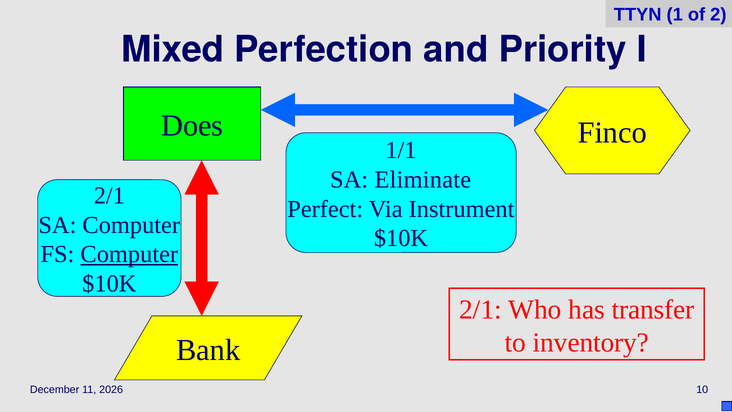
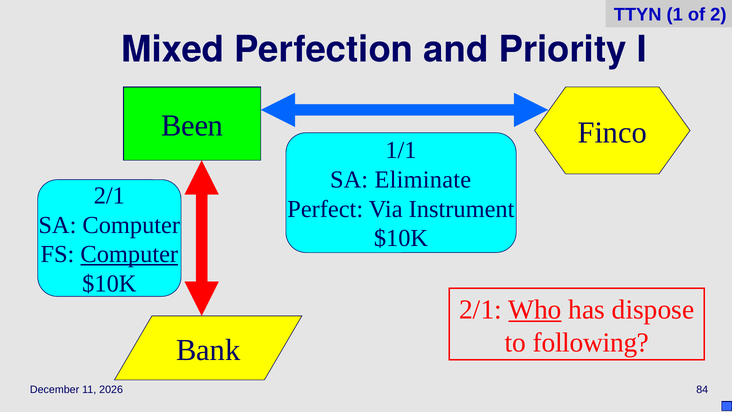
Does: Does -> Been (192, 126)
Who underline: none -> present (535, 309)
transfer: transfer -> dispose (653, 309)
inventory: inventory -> following (591, 342)
10: 10 -> 84 (702, 390)
